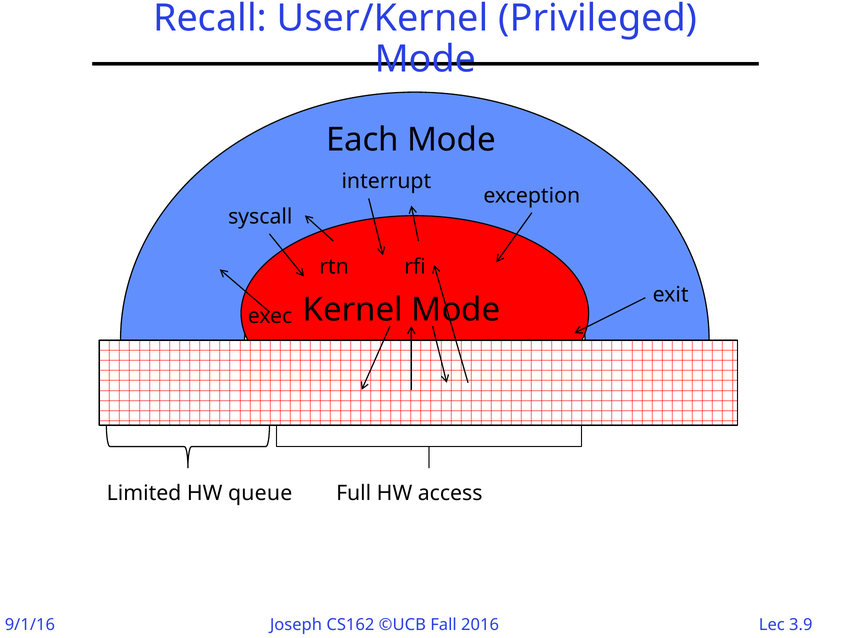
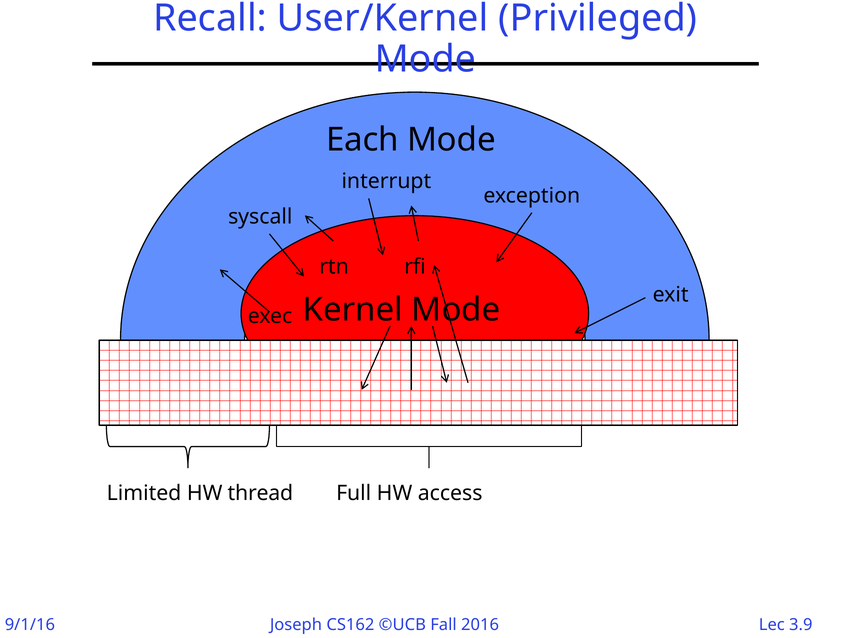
queue: queue -> thread (260, 494)
